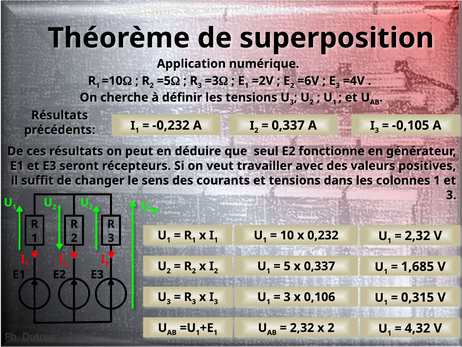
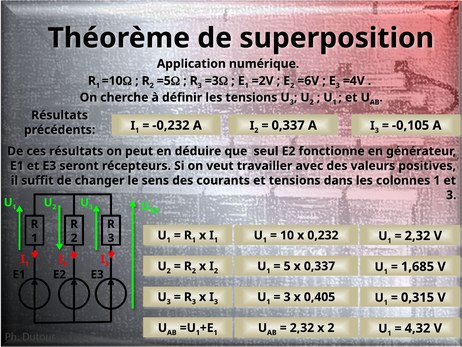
0,106: 0,106 -> 0,405 (320, 297)
